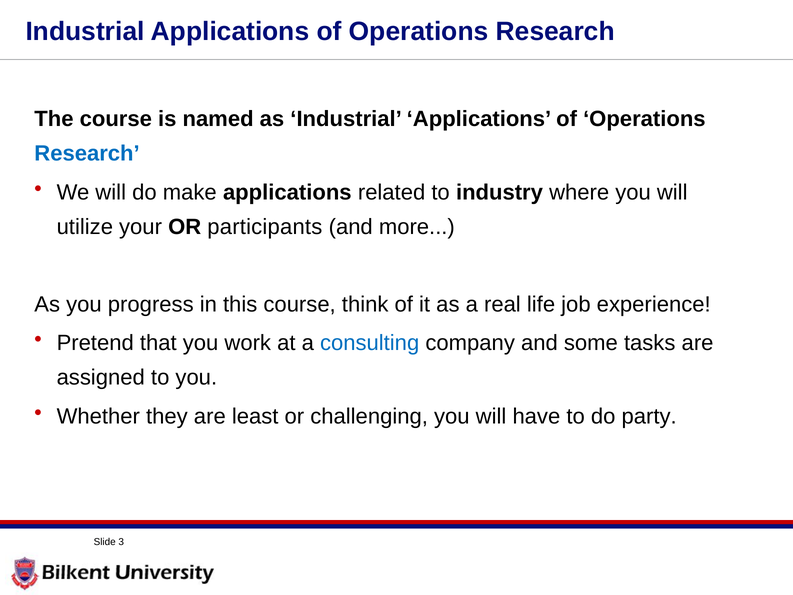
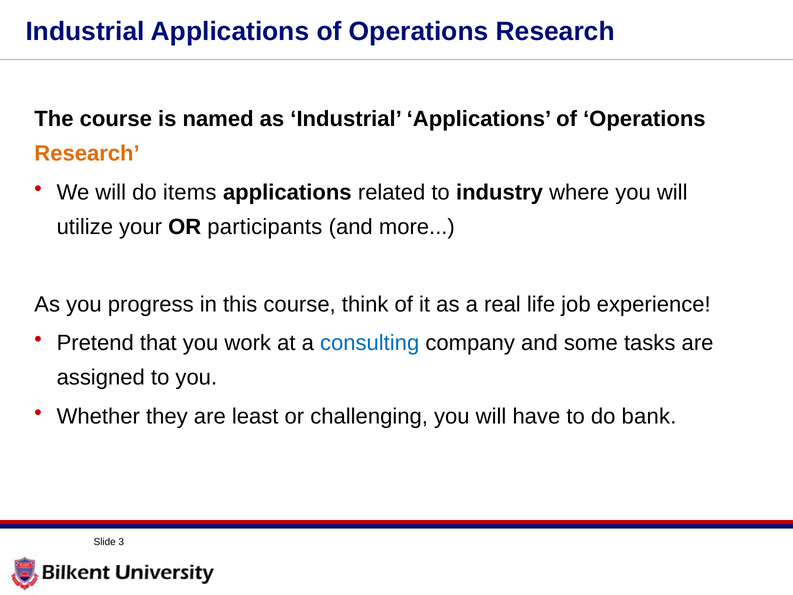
Research colour: blue -> orange (87, 154)
make: make -> items (190, 192)
party: party -> bank (649, 416)
